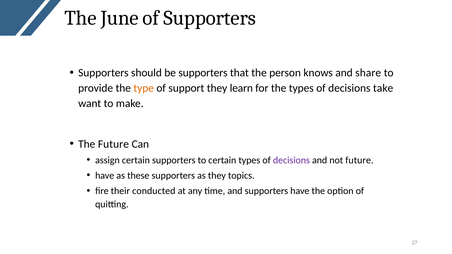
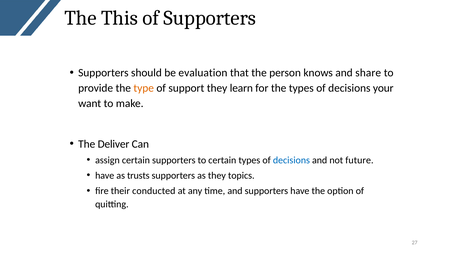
June: June -> This (120, 18)
be supporters: supporters -> evaluation (203, 73)
take: take -> your (383, 88)
The Future: Future -> Deliver (114, 144)
decisions colour: purple -> blue (291, 160)
these: these -> trusts (138, 176)
